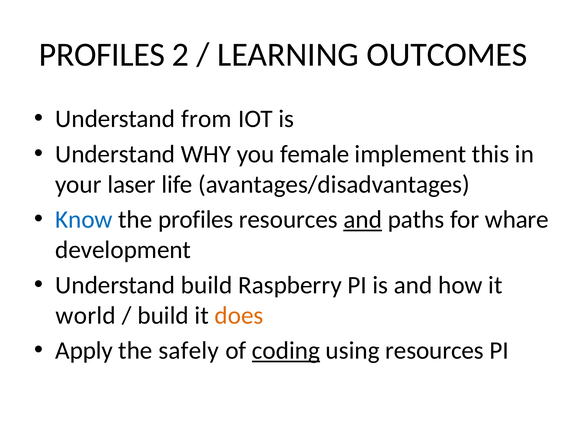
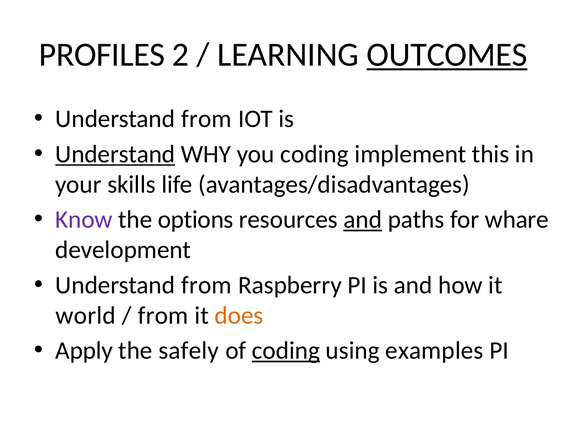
OUTCOMES underline: none -> present (447, 55)
Understand underline: none -> present (115, 154)
you female: female -> coding (315, 154)
laser: laser -> skills (132, 184)
Know colour: blue -> purple (84, 220)
the profiles: profiles -> options (196, 220)
build: build -> from (206, 285)
build: build -> from (163, 316)
using resources: resources -> examples (434, 351)
